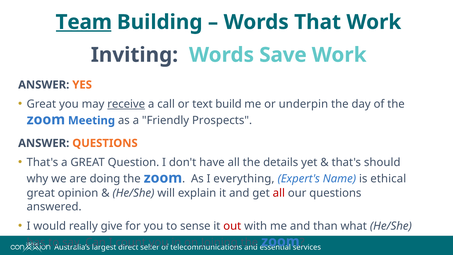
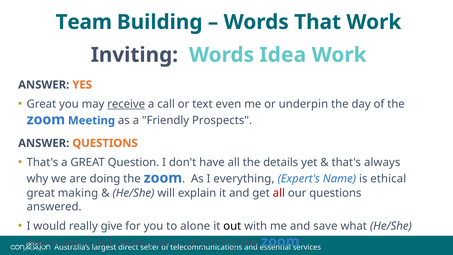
Team underline: present -> none (84, 22)
Save: Save -> Idea (283, 55)
build: build -> even (228, 104)
should: should -> always (382, 162)
opinion: opinion -> making (78, 193)
sense: sense -> alone (195, 226)
out colour: red -> black (232, 226)
than: than -> save (325, 226)
